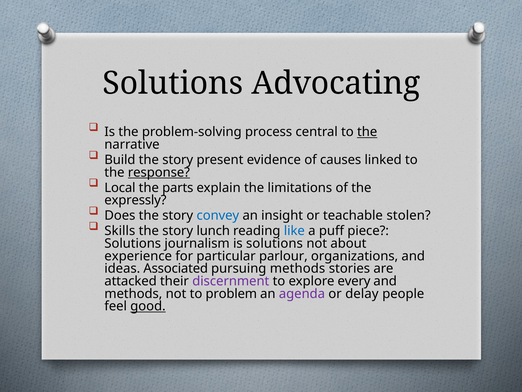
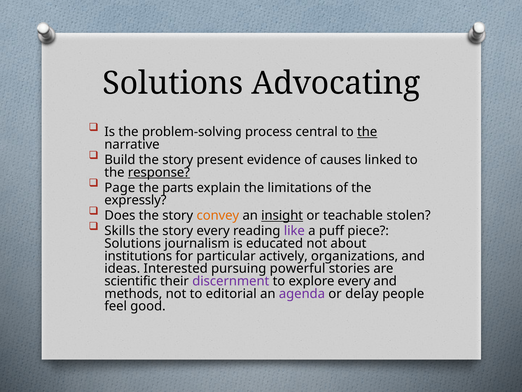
Local: Local -> Page (120, 188)
convey colour: blue -> orange (218, 215)
insight underline: none -> present (282, 215)
story lunch: lunch -> every (213, 231)
like colour: blue -> purple (294, 231)
is solutions: solutions -> educated (275, 243)
experience: experience -> institutions (138, 256)
parlour: parlour -> actively (283, 256)
Associated: Associated -> Interested (176, 268)
pursuing methods: methods -> powerful (298, 268)
attacked: attacked -> scientific (131, 281)
problem: problem -> editorial (231, 293)
good underline: present -> none (148, 306)
